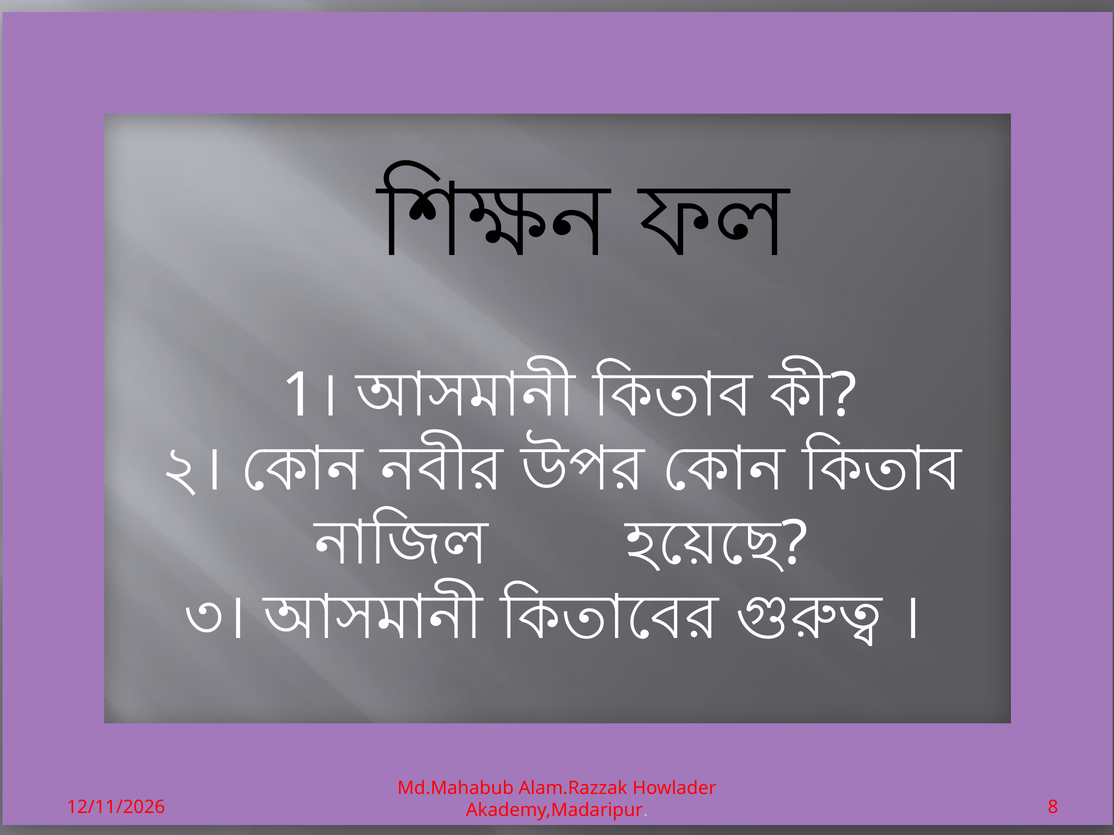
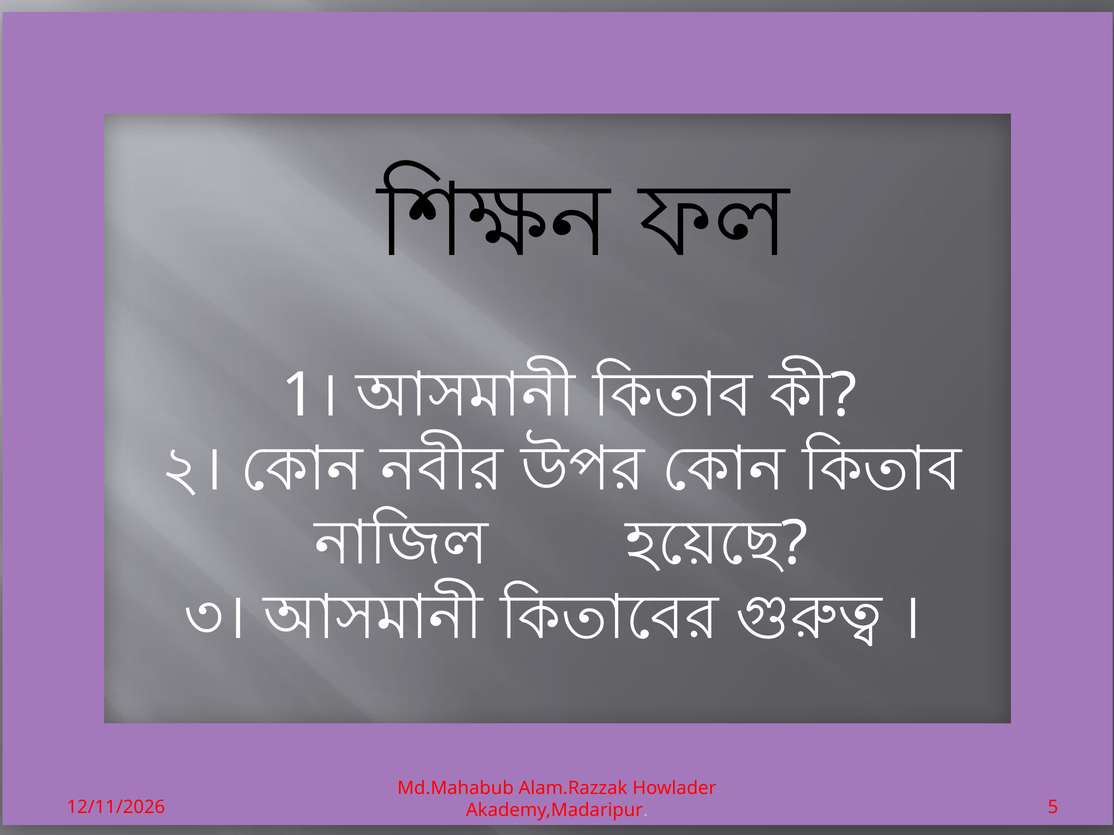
8: 8 -> 5 (1053, 808)
